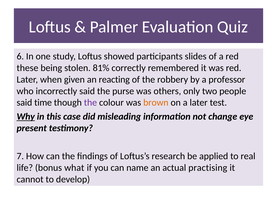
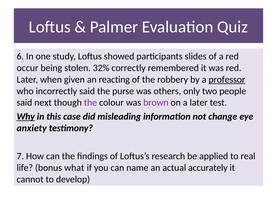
these: these -> occur (27, 68)
81%: 81% -> 32% (101, 68)
professor underline: none -> present (227, 79)
time: time -> next (43, 102)
brown colour: orange -> purple (156, 102)
present: present -> anxiety (32, 128)
practising: practising -> accurately (208, 168)
